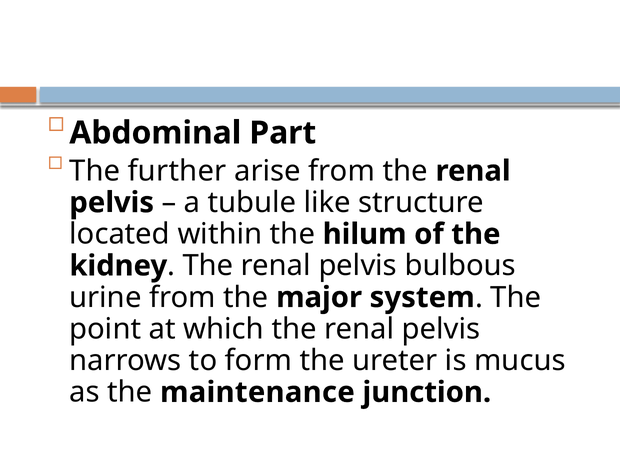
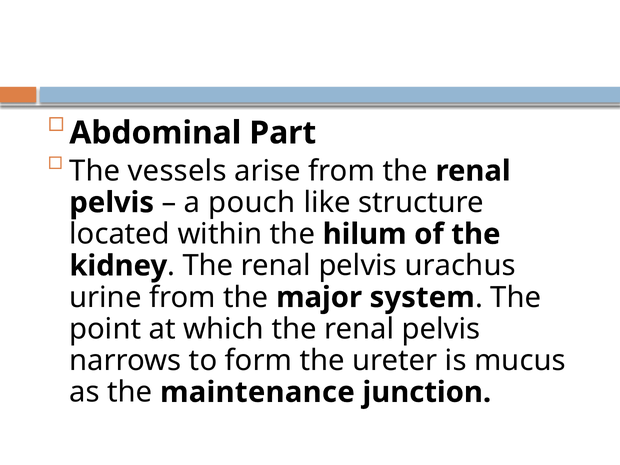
further: further -> vessels (177, 171)
tubule: tubule -> pouch (252, 203)
bulbous: bulbous -> urachus (460, 266)
